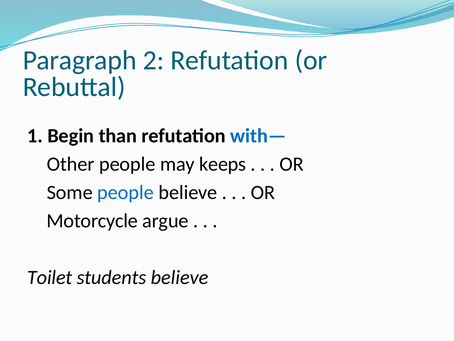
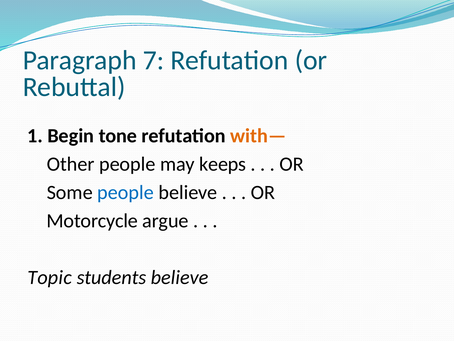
2: 2 -> 7 (154, 60)
than: than -> tone (118, 136)
with— colour: blue -> orange (258, 136)
Toilet: Toilet -> Topic (50, 277)
